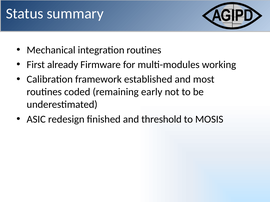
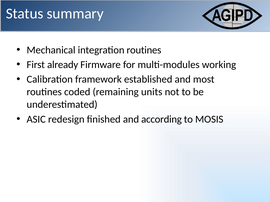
early: early -> units (152, 92)
threshold: threshold -> according (162, 119)
